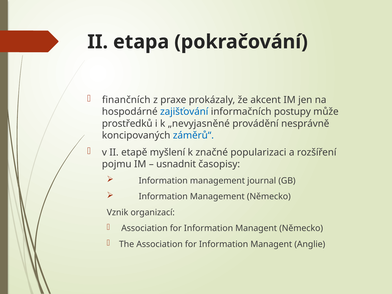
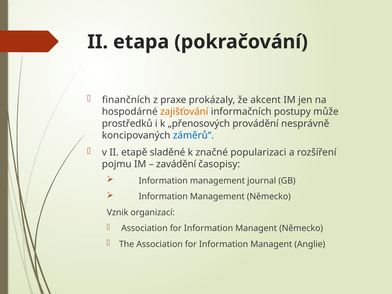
zajišťování colour: blue -> orange (184, 112)
„nevyjasněné: „nevyjasněné -> „přenosových (199, 124)
myšlení: myšlení -> sladěné (168, 152)
usnadnit: usnadnit -> zavádění (176, 164)
